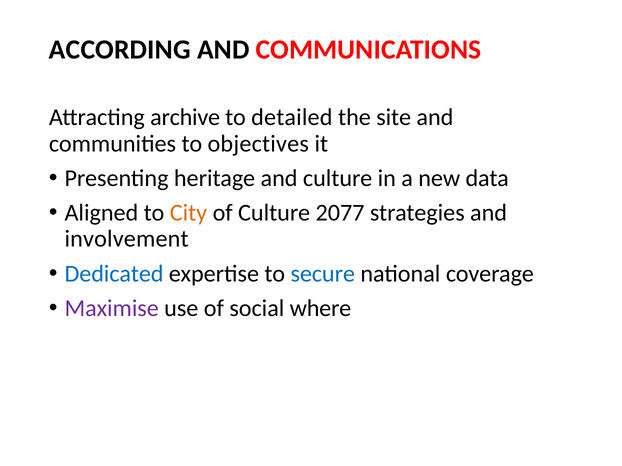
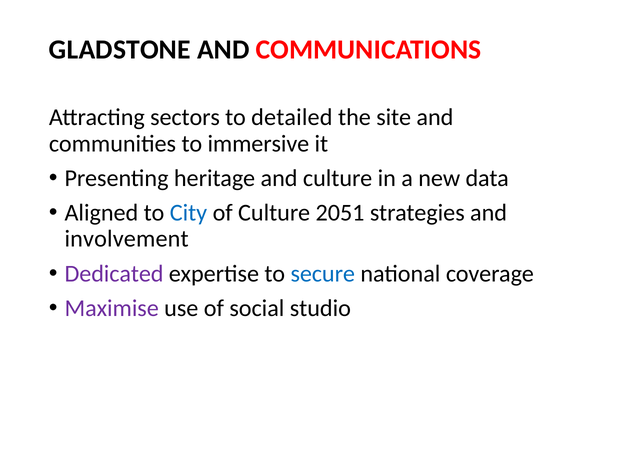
ACCORDING: ACCORDING -> GLADSTONE (120, 49)
archive: archive -> sectors (185, 118)
objectives: objectives -> immersive (258, 144)
City colour: orange -> blue (188, 213)
2077: 2077 -> 2051 (340, 213)
Dedicated colour: blue -> purple (114, 274)
where: where -> studio (320, 309)
